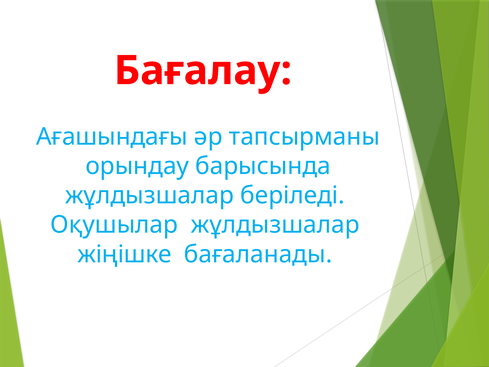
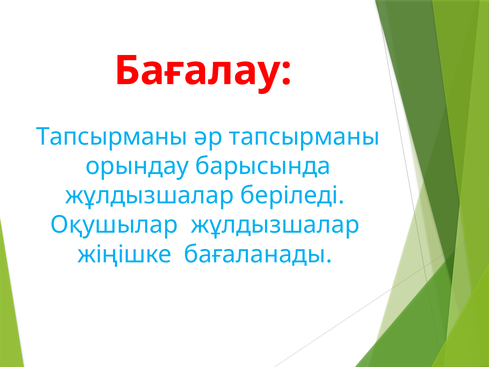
Ағашындағы: Ағашындағы -> Тапсырманы (112, 137)
